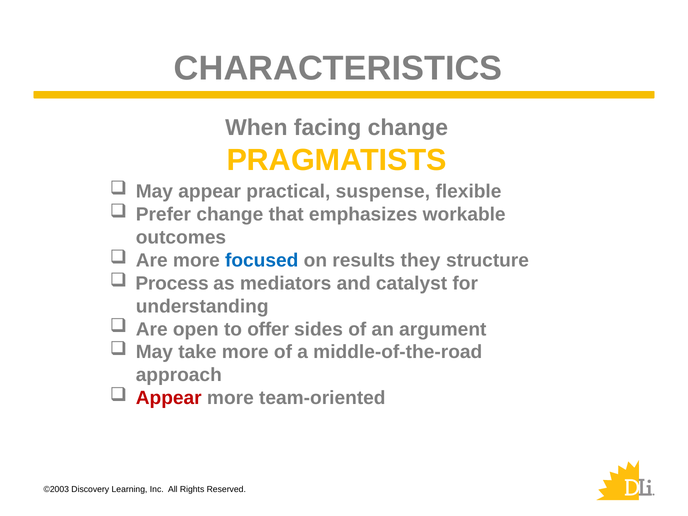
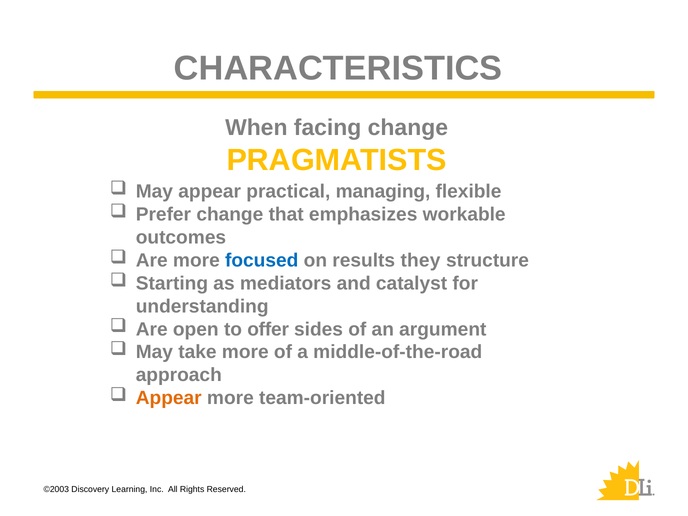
suspense: suspense -> managing (383, 192)
Process: Process -> Starting (172, 283)
Appear colour: red -> orange (169, 398)
